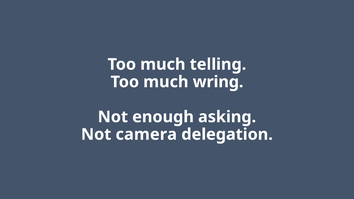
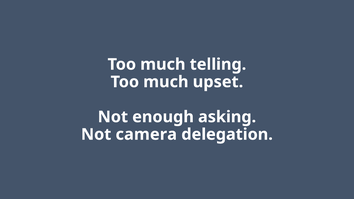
wring: wring -> upset (218, 82)
